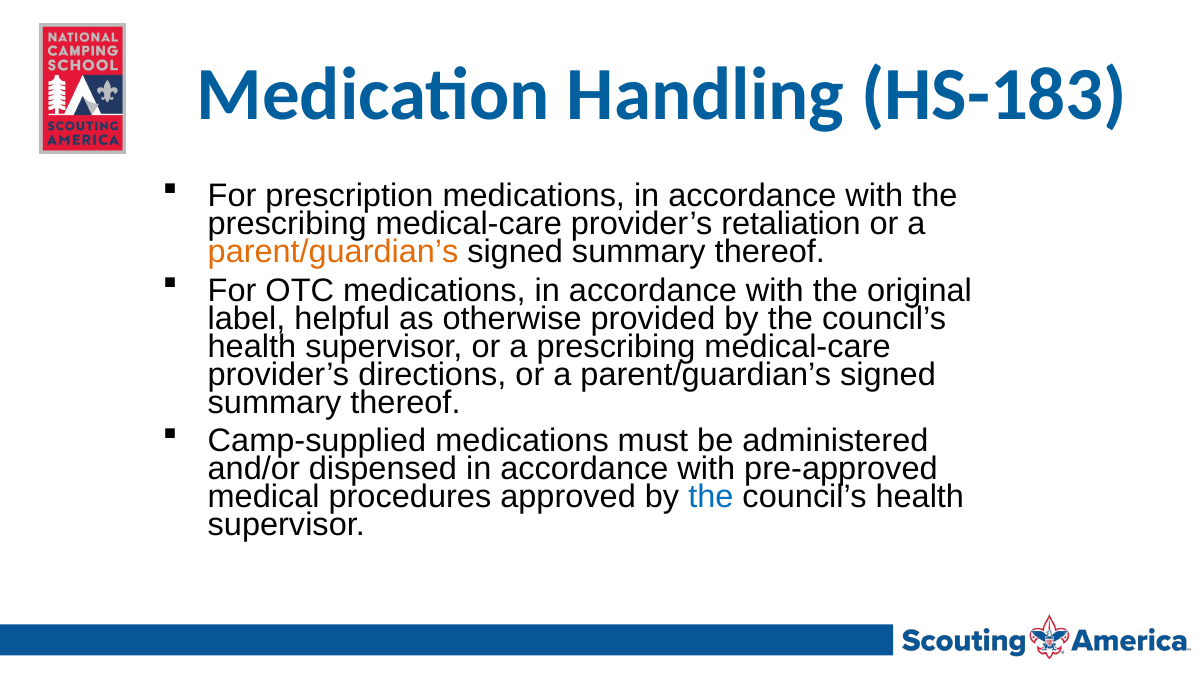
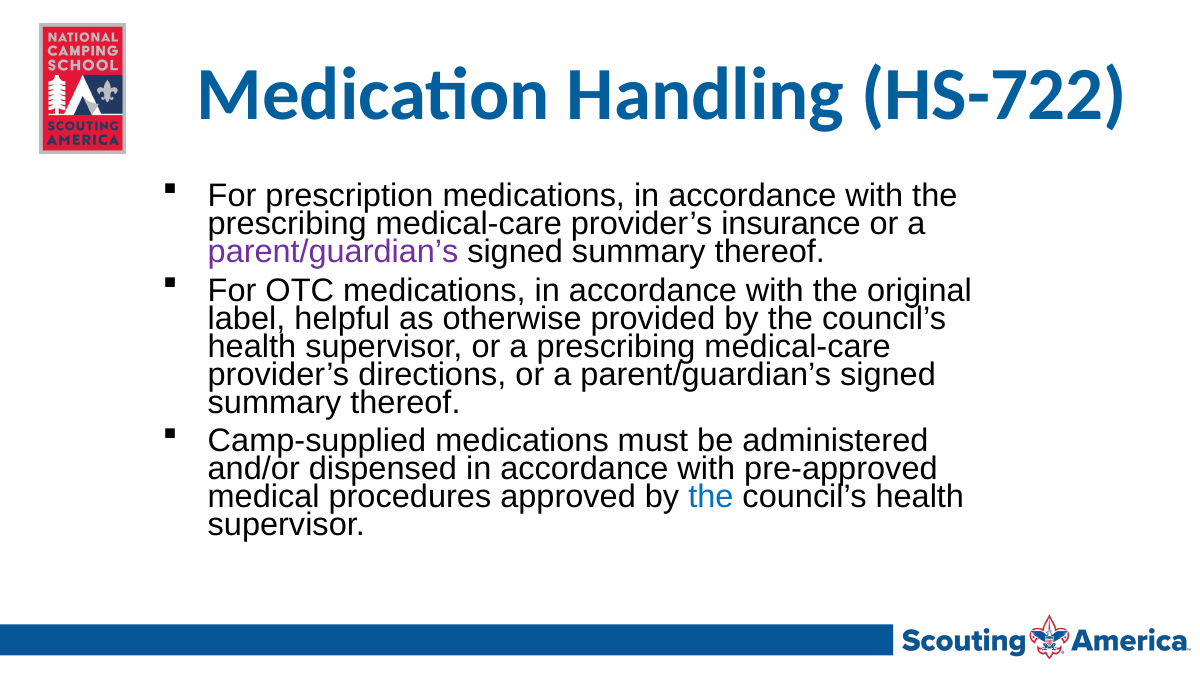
HS-183: HS-183 -> HS-722 (994, 95)
retaliation: retaliation -> insurance (791, 224)
parent/guardian’s colour: orange -> purple (333, 252)
